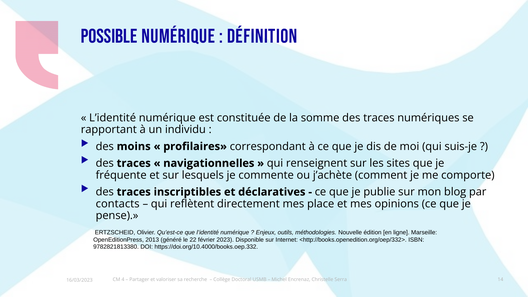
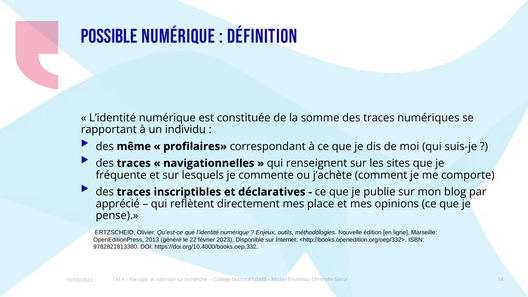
moins: moins -> même (134, 146)
contacts: contacts -> apprécié (118, 204)
